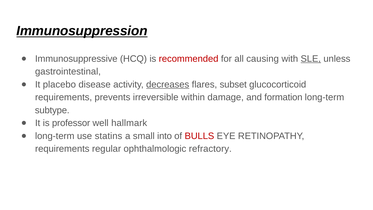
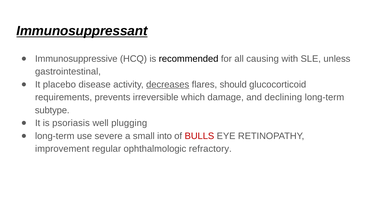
Immunosuppression: Immunosuppression -> Immunosuppressant (82, 31)
recommended colour: red -> black (189, 59)
SLE underline: present -> none (311, 59)
subset: subset -> should (233, 84)
within: within -> which (193, 97)
formation: formation -> declining (283, 97)
professor: professor -> psoriasis (71, 123)
hallmark: hallmark -> plugging (129, 123)
statins: statins -> severe (109, 136)
requirements: requirements -> improvement (62, 149)
